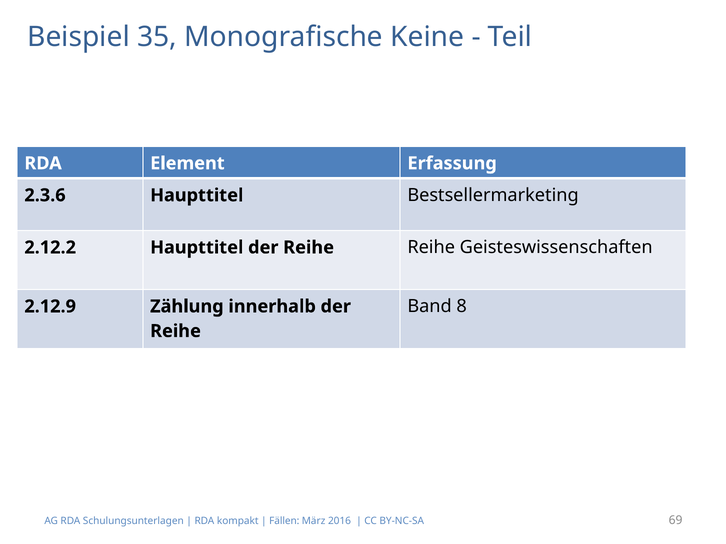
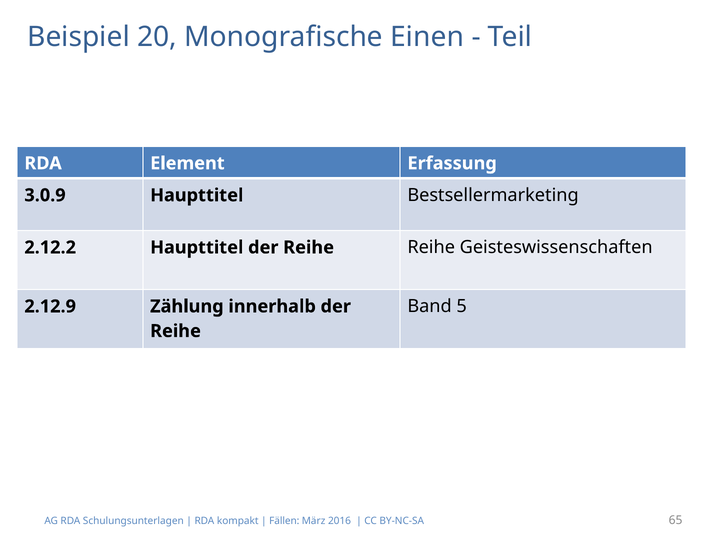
35: 35 -> 20 (157, 37)
Keine: Keine -> Einen (427, 37)
2.3.6: 2.3.6 -> 3.0.9 (45, 195)
8: 8 -> 5 (462, 307)
69: 69 -> 65 (676, 521)
